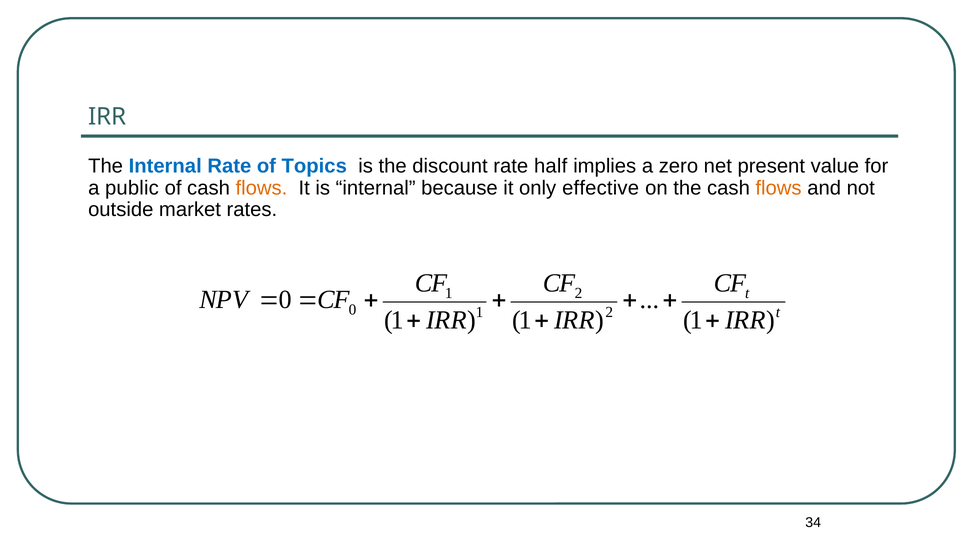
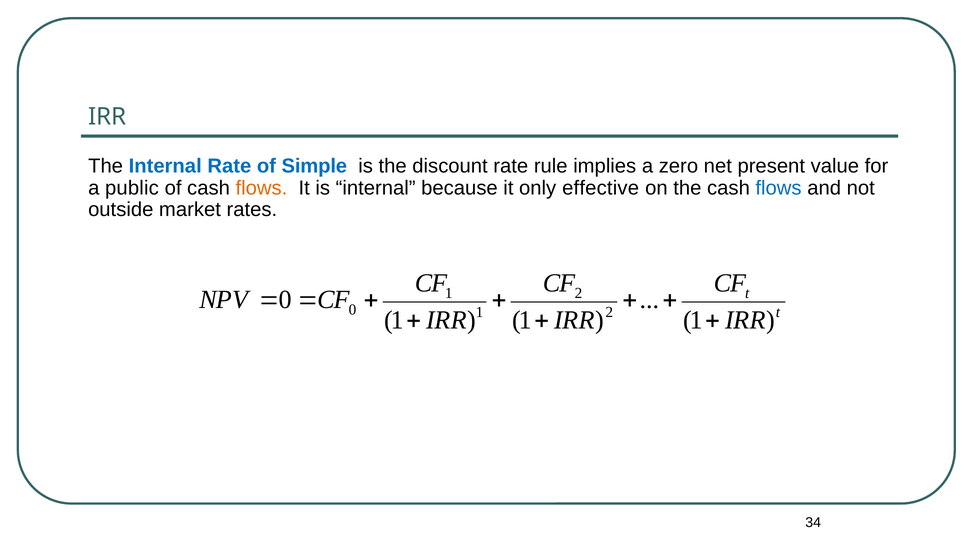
Topics: Topics -> Simple (314, 166)
half: half -> rule (551, 166)
flows colour: orange -> blue (779, 188)
